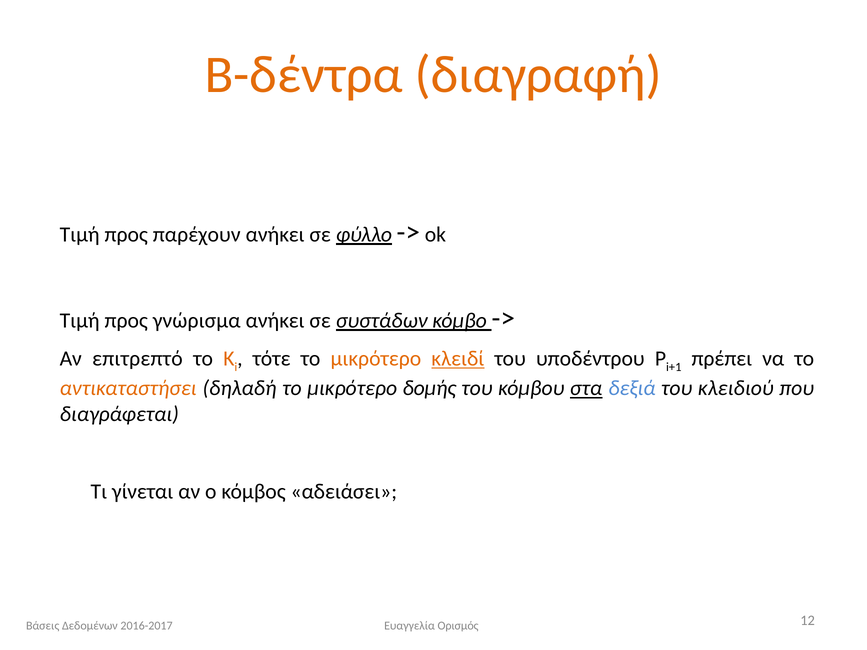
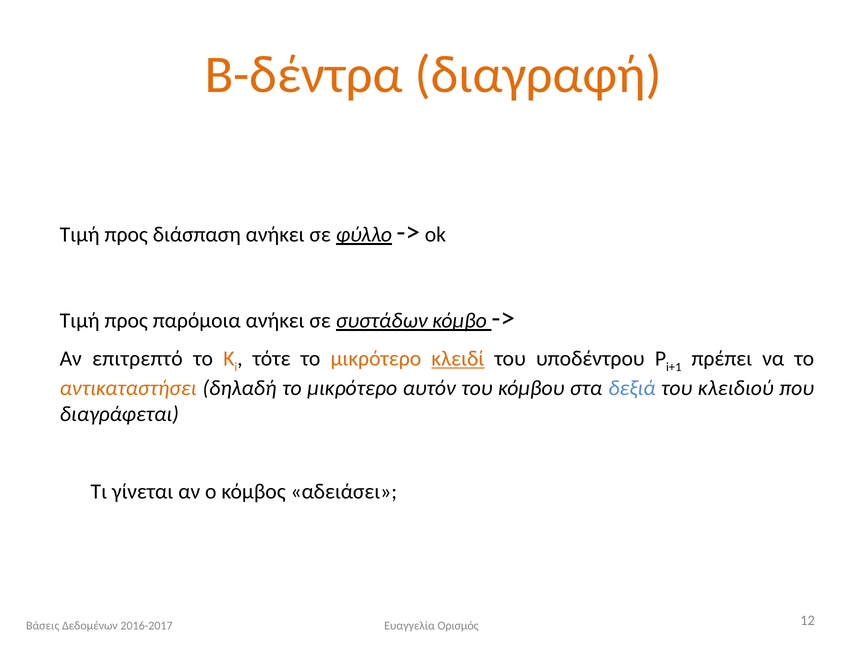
παρέχουν: παρέχουν -> διάσπαση (197, 235)
γνώρισμα: γνώρισμα -> παρόμοια (197, 321)
δομής: δομής -> αυτόν (429, 388)
στα underline: present -> none (586, 388)
